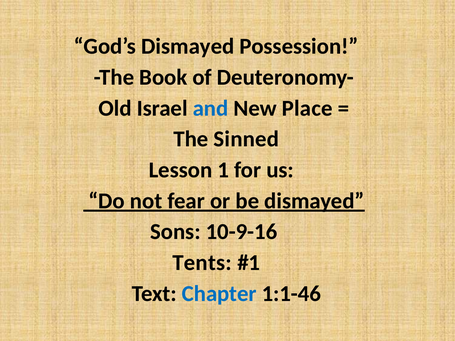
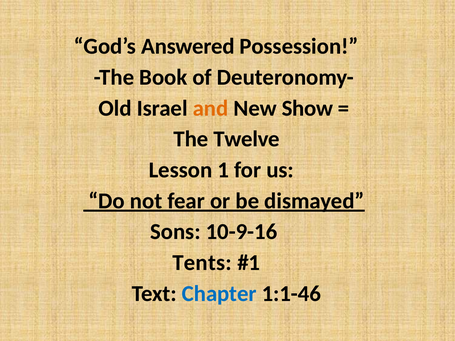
God’s Dismayed: Dismayed -> Answered (188, 47)
and colour: blue -> orange (211, 108)
Place: Place -> Show (307, 108)
Sinned: Sinned -> Twelve (247, 139)
